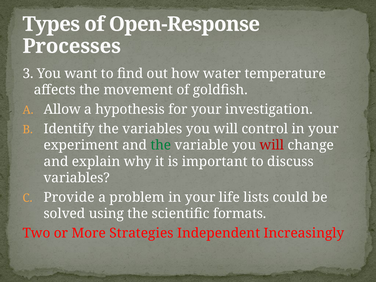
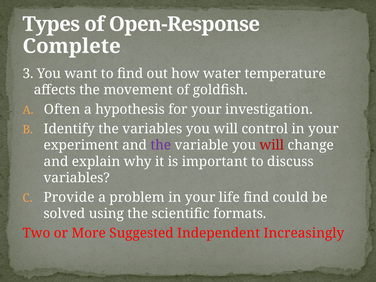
Processes: Processes -> Complete (72, 46)
Allow: Allow -> Often (62, 109)
the colour: green -> purple (161, 145)
life lists: lists -> find (256, 197)
Strategies: Strategies -> Suggested (142, 233)
